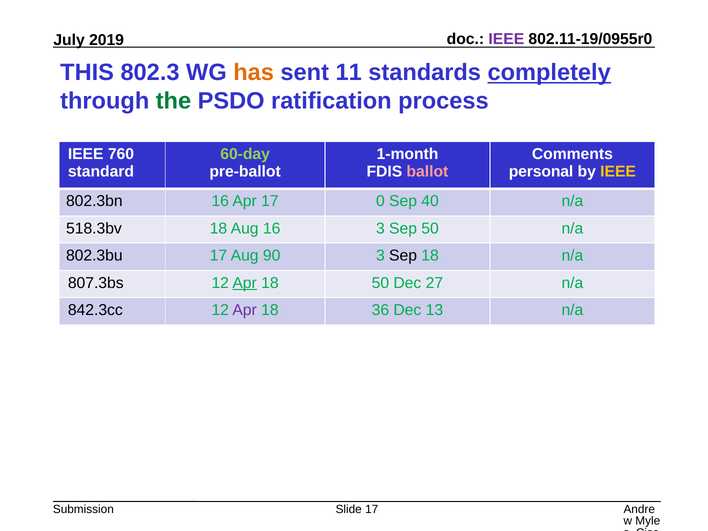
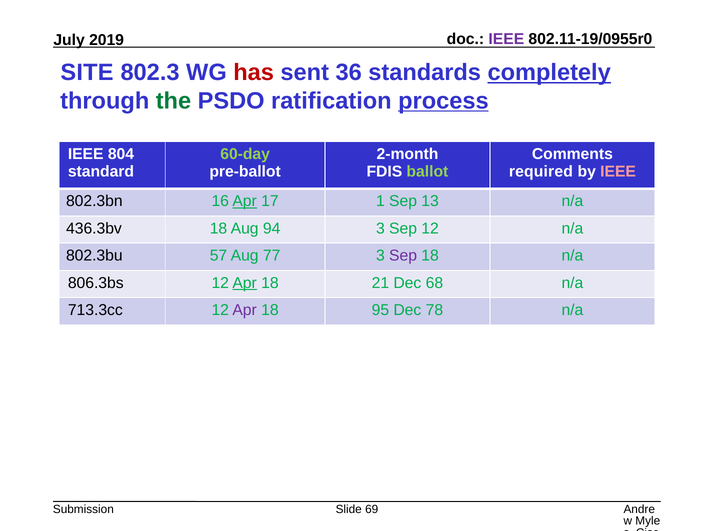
THIS: THIS -> SITE (87, 72)
has colour: orange -> red (254, 72)
11: 11 -> 36 (349, 72)
process underline: none -> present (443, 101)
760: 760 -> 804 (121, 154)
1-month: 1-month -> 2-month (407, 154)
ballot colour: pink -> light green (427, 172)
personal: personal -> required (541, 172)
IEEE colour: yellow -> pink (618, 172)
Apr underline: none -> present (245, 201)
0: 0 -> 1 (380, 201)
40: 40 -> 13 (430, 201)
518.3bv: 518.3bv -> 436.3bv (94, 228)
Aug 16: 16 -> 94 (272, 228)
Sep 50: 50 -> 12 (430, 228)
802.3bu 17: 17 -> 57 (218, 256)
90: 90 -> 77 (272, 256)
Sep colour: black -> purple (403, 256)
807.3bs: 807.3bs -> 806.3bs (96, 283)
18 50: 50 -> 21 (380, 283)
27: 27 -> 68 (434, 283)
842.3cc: 842.3cc -> 713.3cc (95, 310)
36: 36 -> 95 (380, 310)
13: 13 -> 78 (434, 310)
Slide 17: 17 -> 69 (372, 509)
